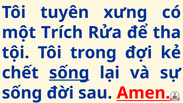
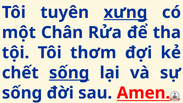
xưng underline: none -> present (125, 12)
Trích: Trích -> Chân (62, 33)
trong: trong -> thơm (93, 53)
